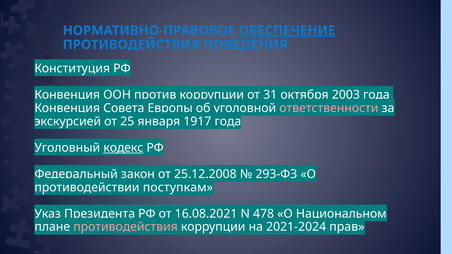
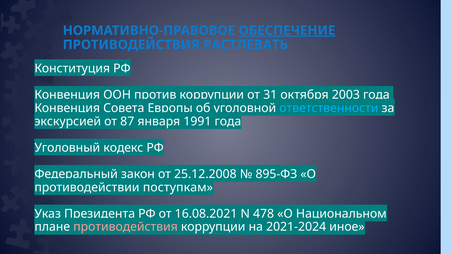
ПОВЕДЕНИЯ: ПОВЕДЕНИЯ -> РАСТЛЕВАТЬ (246, 45)
ответственности colour: pink -> light blue (329, 108)
25: 25 -> 87 (127, 121)
1917: 1917 -> 1991 (197, 121)
кодекс underline: present -> none (123, 148)
293-ФЗ: 293-ФЗ -> 895-ФЗ (276, 174)
прав: прав -> иное (347, 227)
